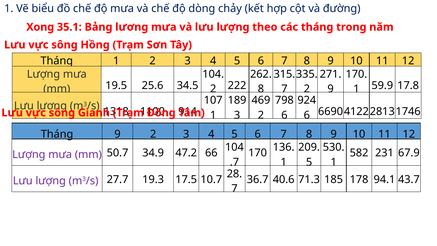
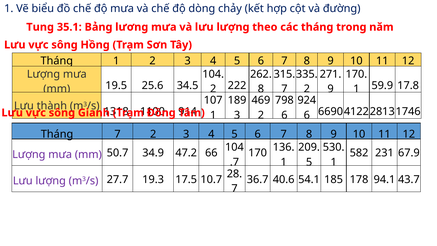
Xong: Xong -> Tung (40, 27)
Lưu lương: lương -> thành (52, 106)
Tháng 9: 9 -> 7 (118, 134)
71.3: 71.3 -> 54.1 (309, 179)
